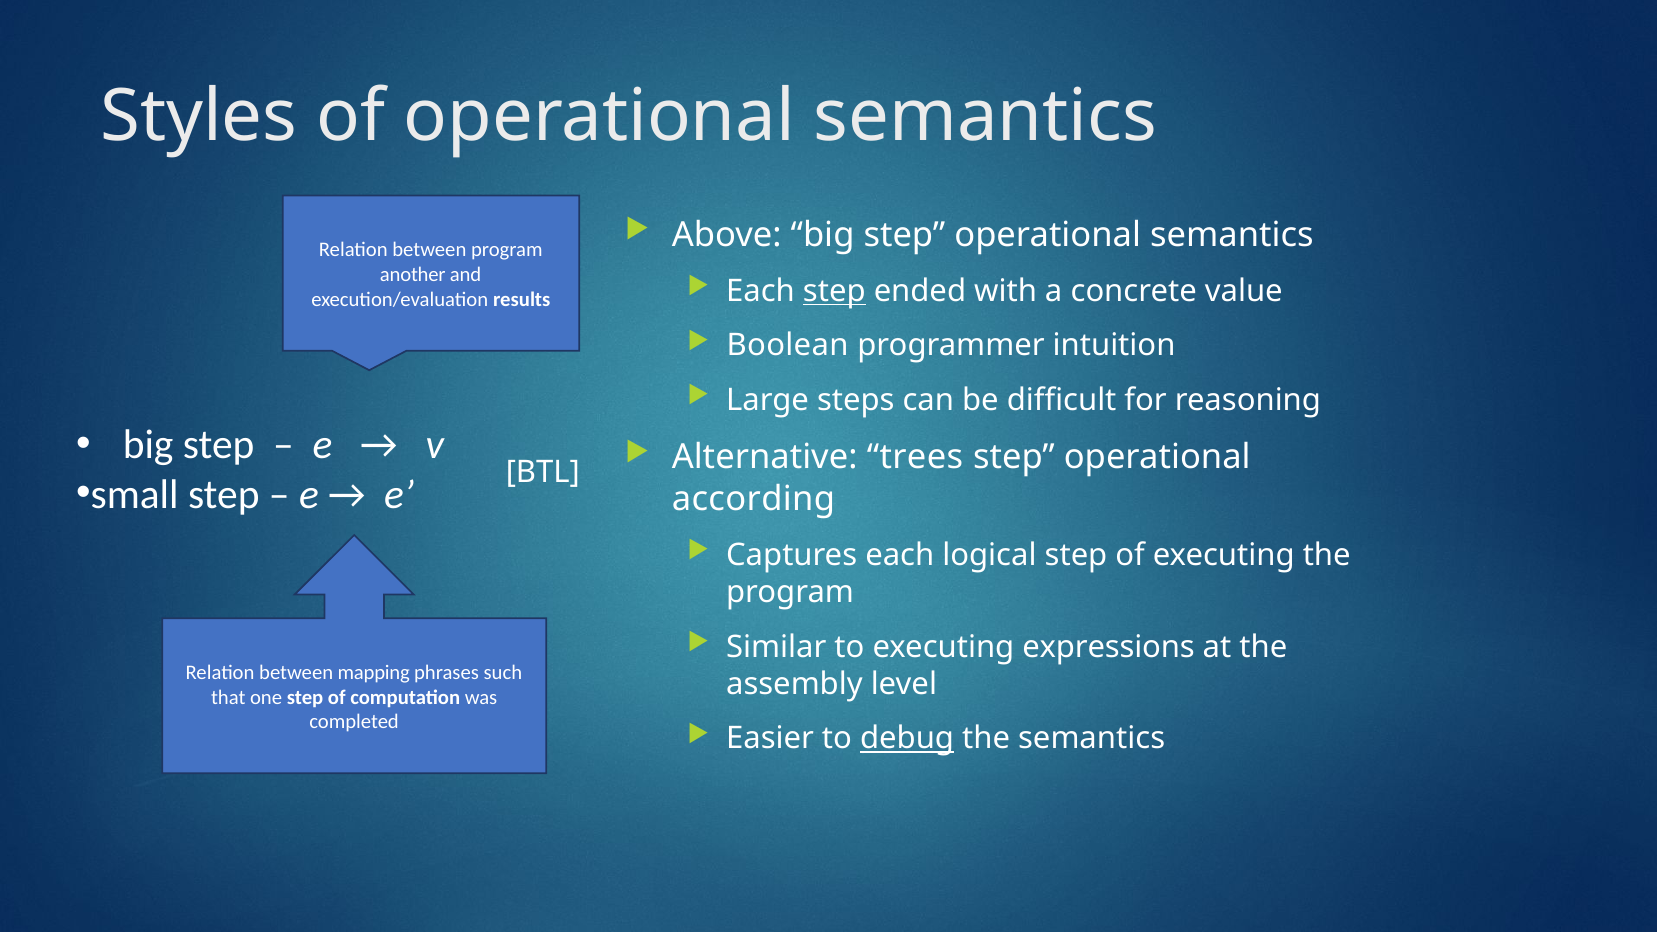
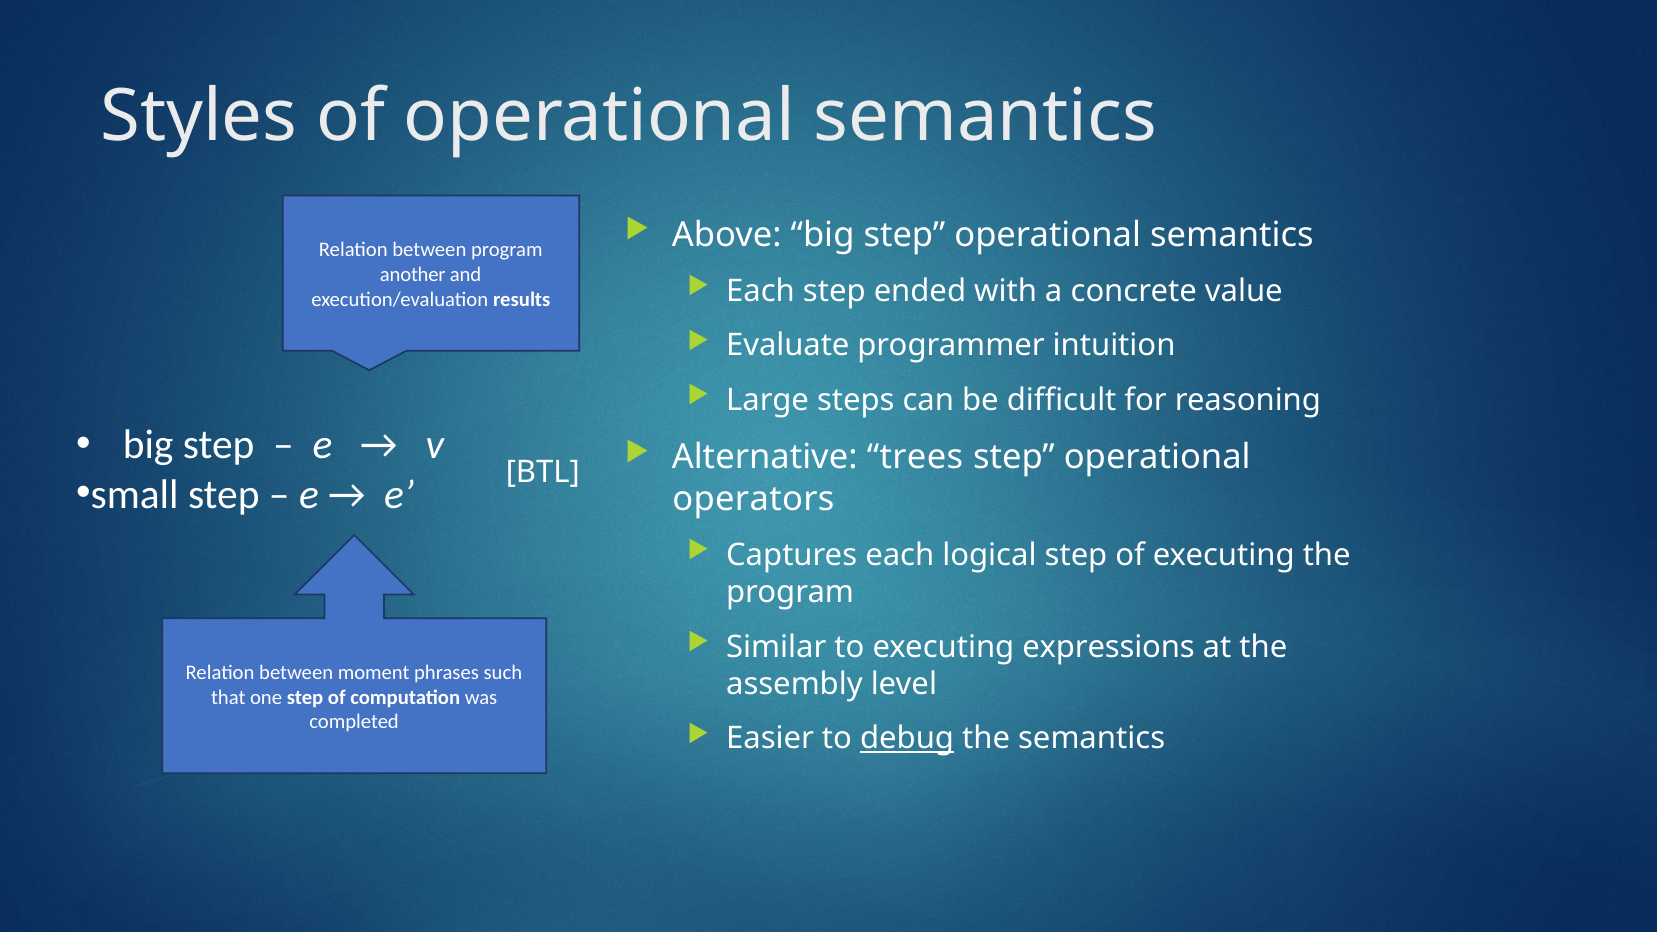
step underline: present -> none (834, 291)
Boolean: Boolean -> Evaluate (788, 346)
according: according -> operators (753, 499)
mapping: mapping -> moment (374, 672)
